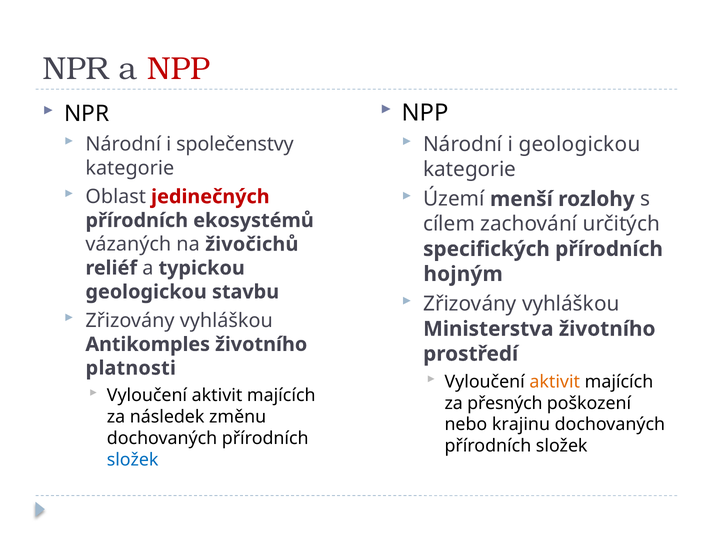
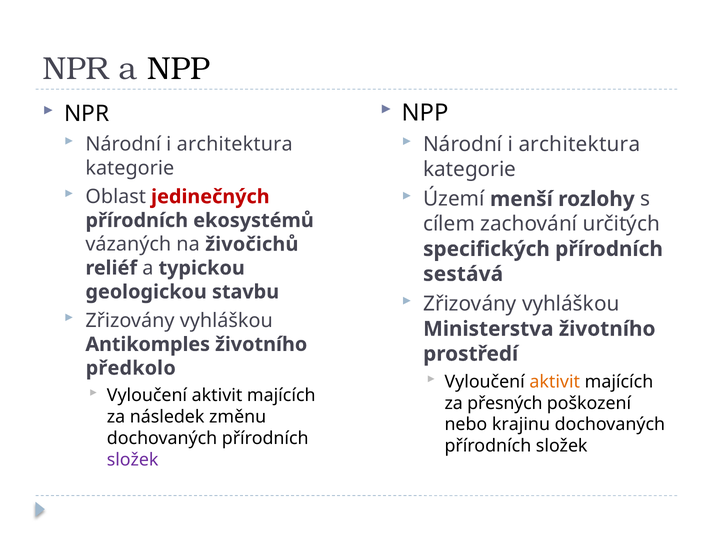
NPP colour: red -> black (179, 69)
geologickou: geologickou -> architektura (579, 144)
společenstvy: společenstvy -> architektura (235, 144)
hojným: hojným -> sestává (463, 274)
platnosti: platnosti -> předkolo (131, 368)
složek colour: blue -> purple (133, 460)
